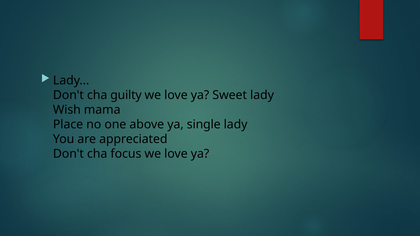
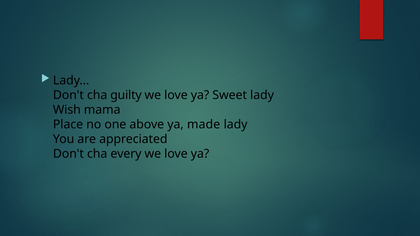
single: single -> made (204, 124)
focus: focus -> every (126, 154)
